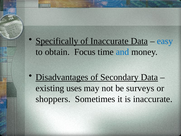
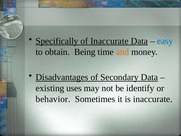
Focus: Focus -> Being (85, 52)
and colour: blue -> orange (123, 52)
surveys: surveys -> identify (140, 88)
shoppers: shoppers -> behavior (53, 99)
